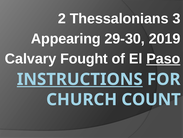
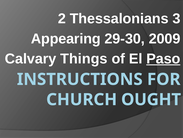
2019: 2019 -> 2009 (165, 39)
Fought: Fought -> Things (84, 58)
INSTRUCTIONS underline: present -> none (80, 79)
COUNT: COUNT -> OUGHT (151, 99)
